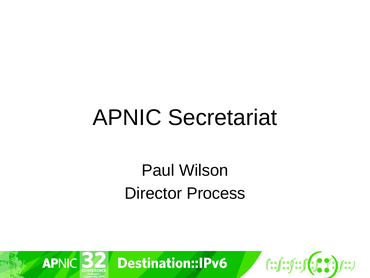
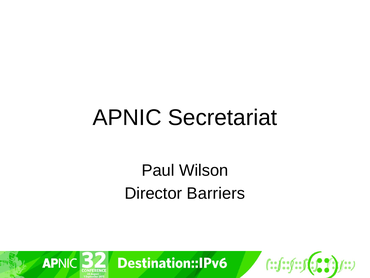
Process: Process -> Barriers (216, 193)
